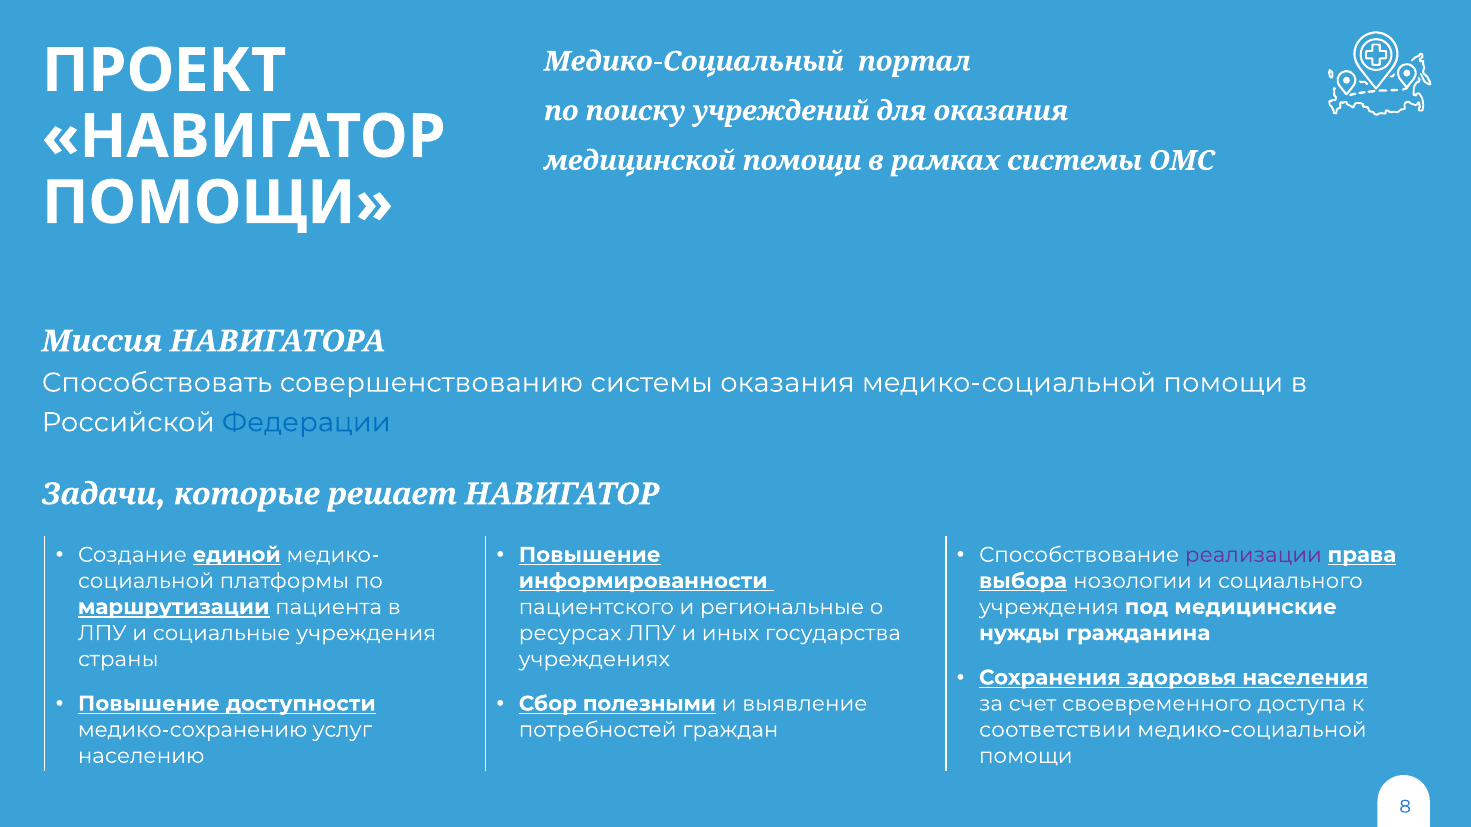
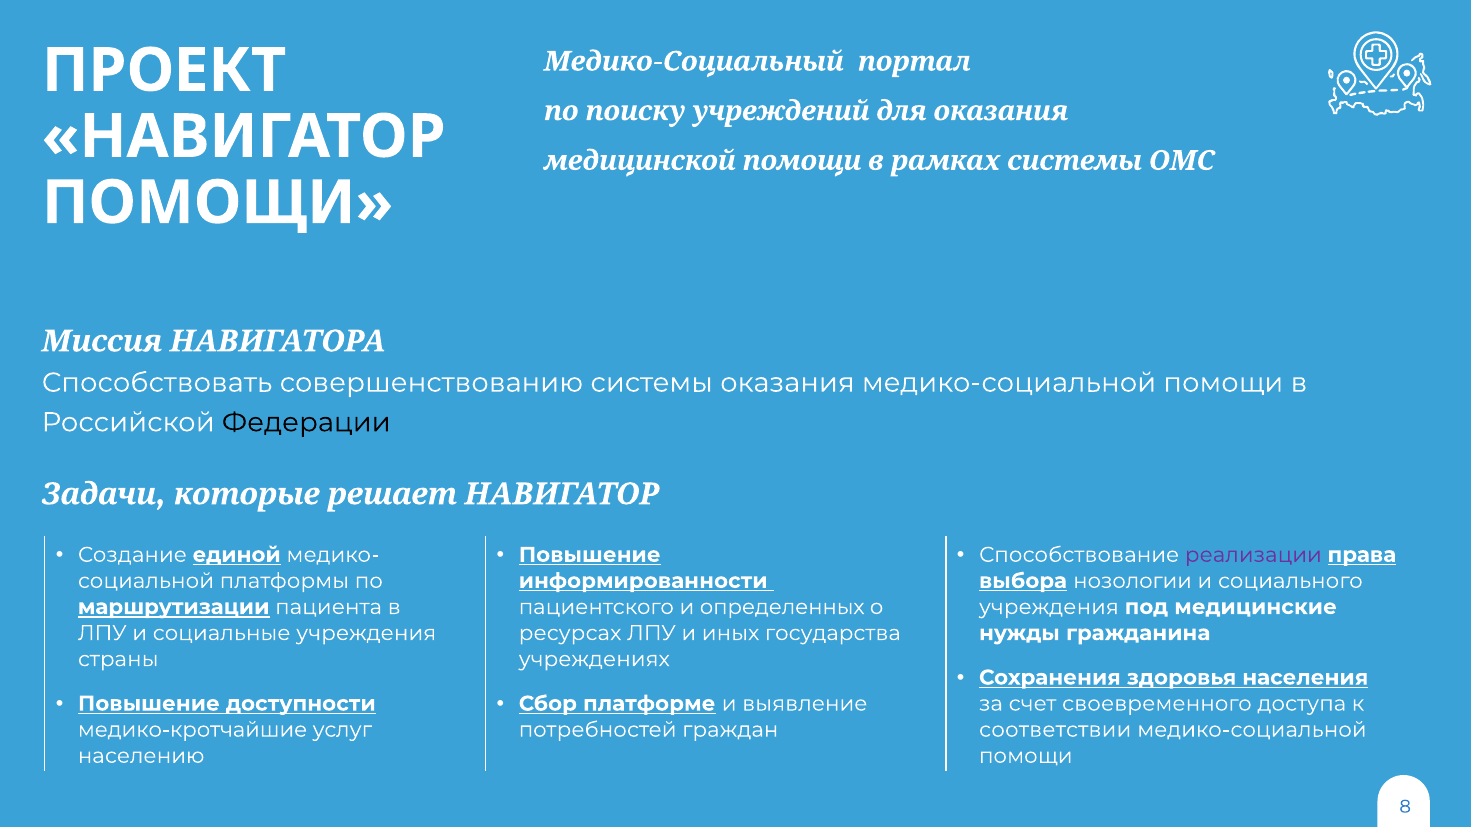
Федерации colour: blue -> black (306, 423)
региональные: региональные -> определенных (782, 607)
полезными: полезными -> платформе (649, 704)
медико-сохранению: медико-сохранению -> медико-кротчайшие (193, 730)
